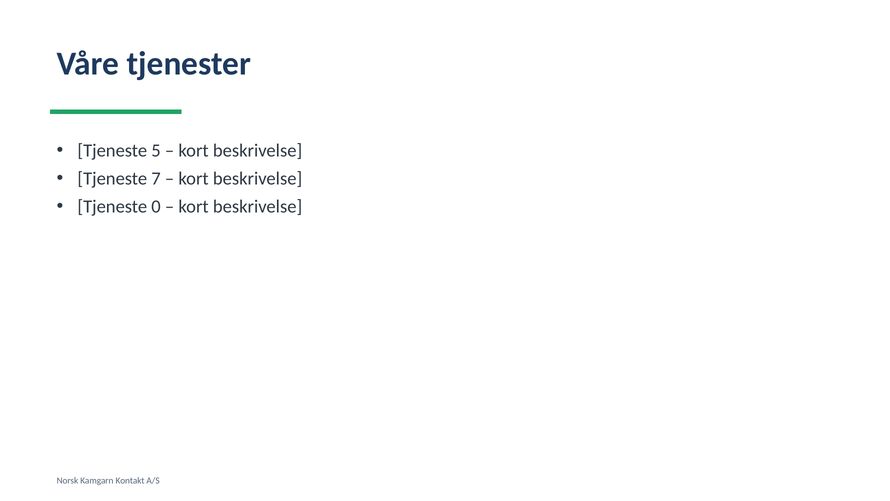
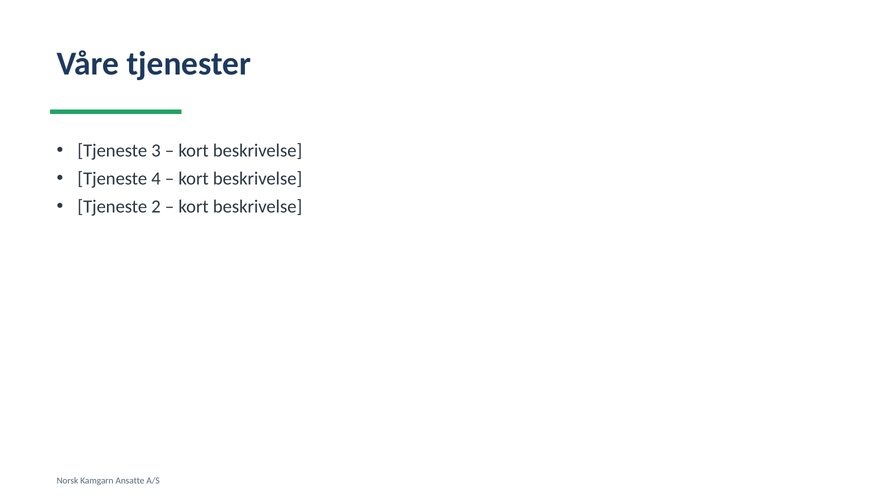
5: 5 -> 3 (156, 151)
7: 7 -> 4 (156, 179)
0: 0 -> 2 (156, 206)
Kontakt: Kontakt -> Ansatte (130, 480)
